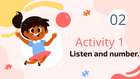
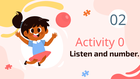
1: 1 -> 0 (121, 42)
